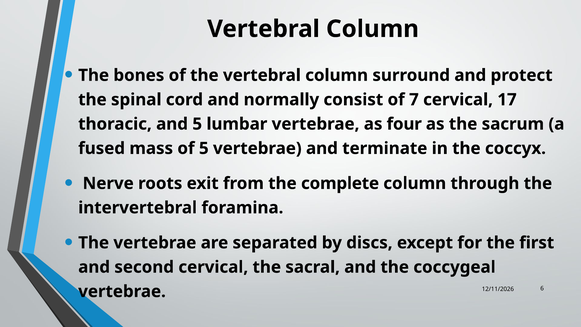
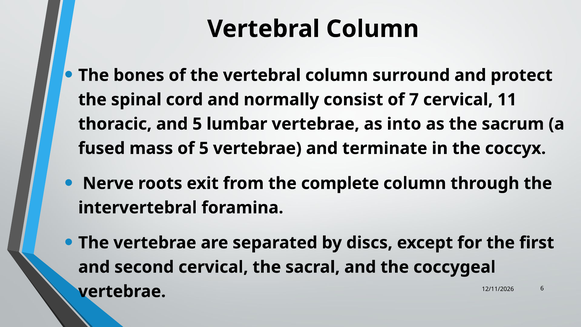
17: 17 -> 11 (507, 100)
four: four -> into (404, 124)
